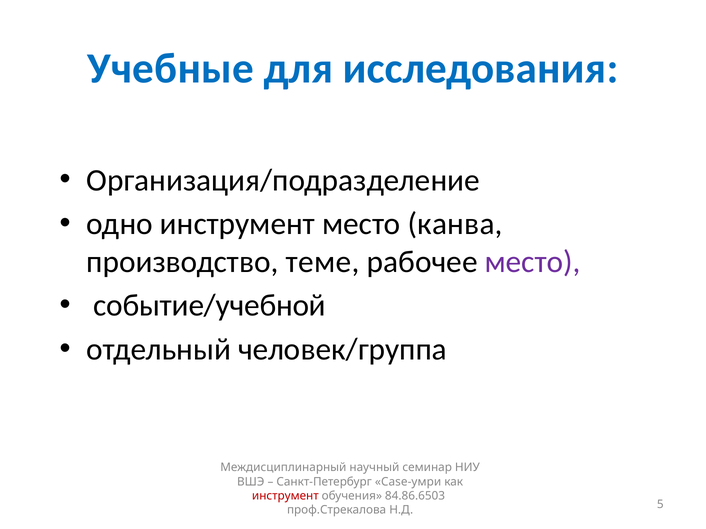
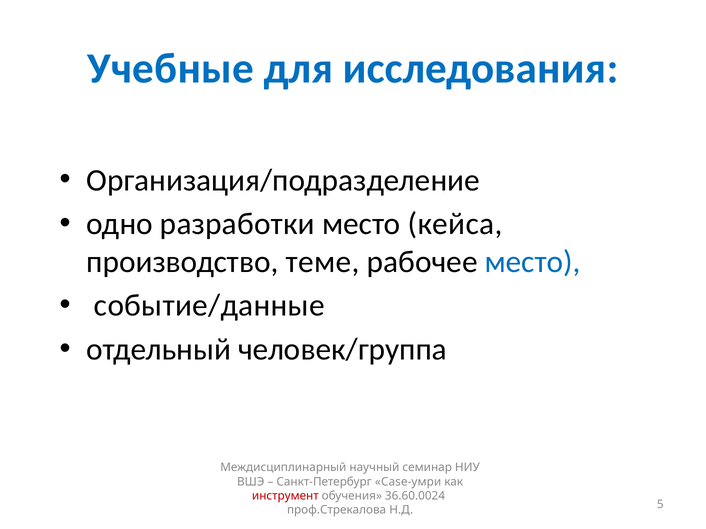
одно инструмент: инструмент -> разработки (237, 224)
канва: канва -> кейса (455, 224)
место colour: purple -> blue (533, 262)
событие/учебной: событие/учебной -> событие/данные (209, 306)
84.86.6503: 84.86.6503 -> 36.60.0024 (415, 496)
